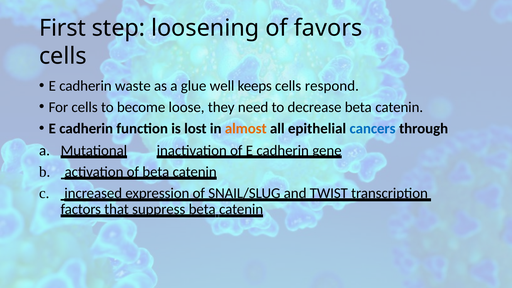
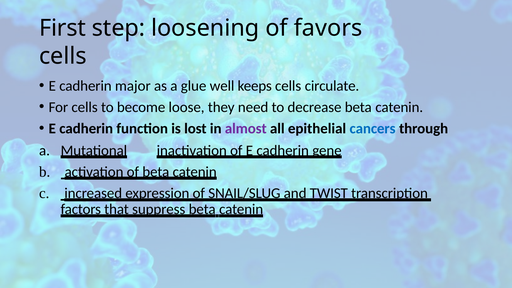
waste: waste -> major (133, 86)
respond: respond -> circulate (332, 86)
almost colour: orange -> purple (246, 129)
